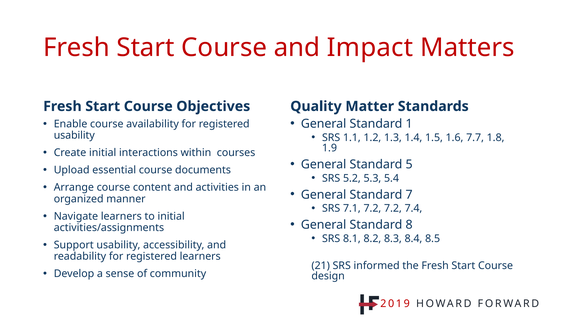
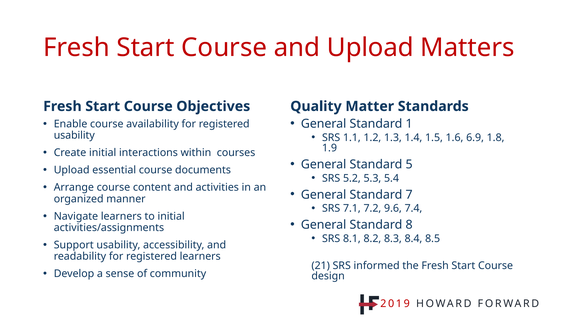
and Impact: Impact -> Upload (370, 47)
7.7: 7.7 -> 6.9 (475, 138)
7.2 7.2: 7.2 -> 9.6 (393, 208)
